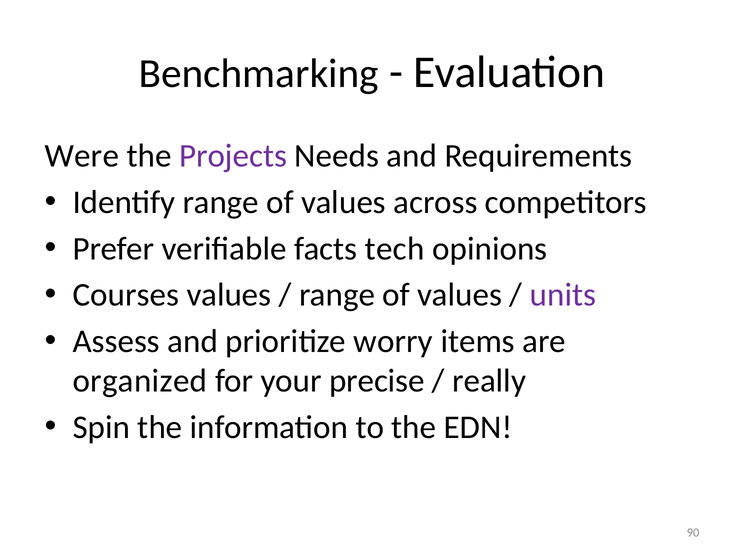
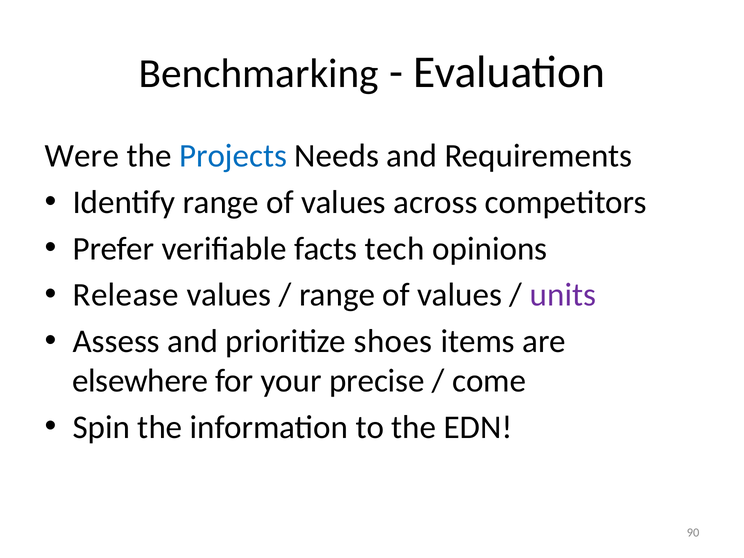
Projects colour: purple -> blue (233, 156)
Courses: Courses -> Release (126, 295)
worry: worry -> shoes (393, 341)
organized: organized -> elsewhere (140, 381)
really: really -> come (489, 381)
